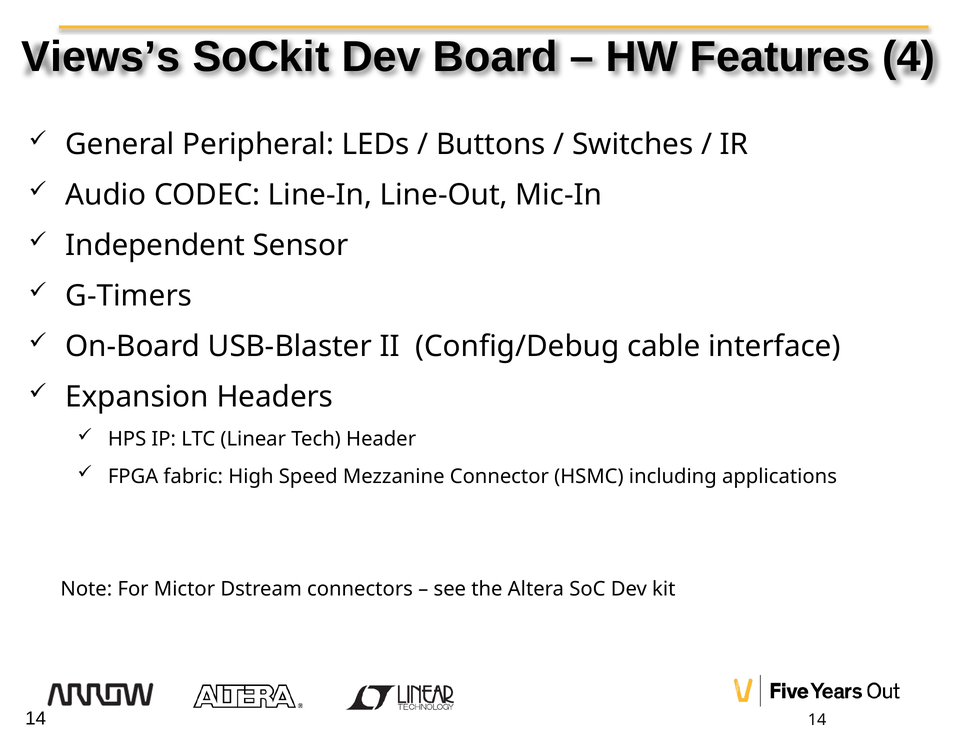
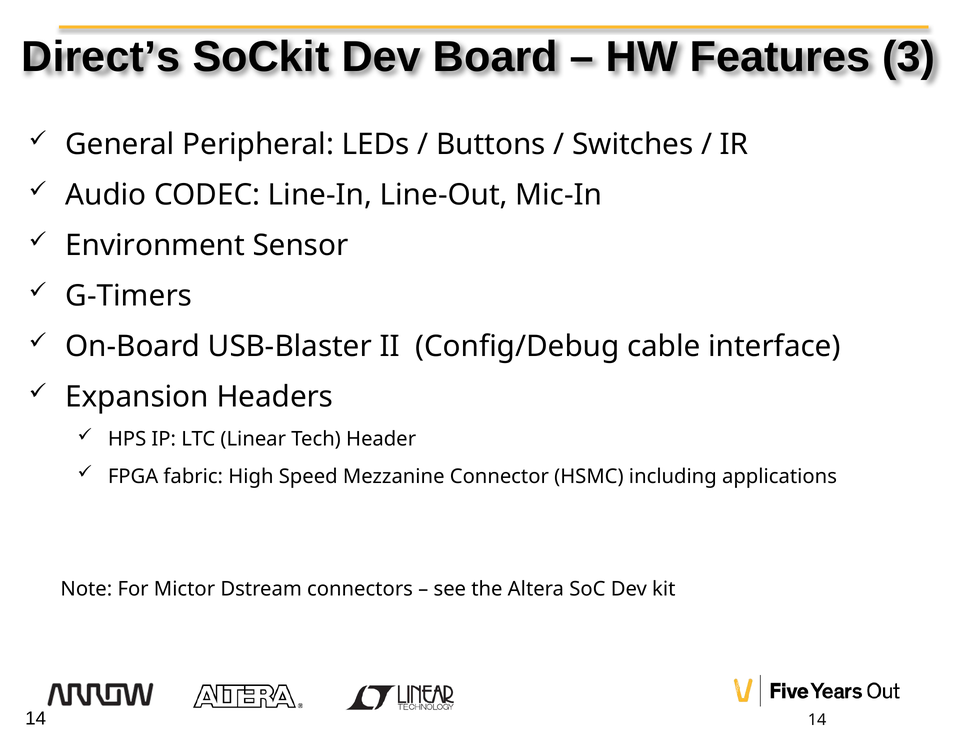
Views’s: Views’s -> Direct’s (101, 57)
4: 4 -> 3 (909, 57)
Independent: Independent -> Environment (155, 245)
